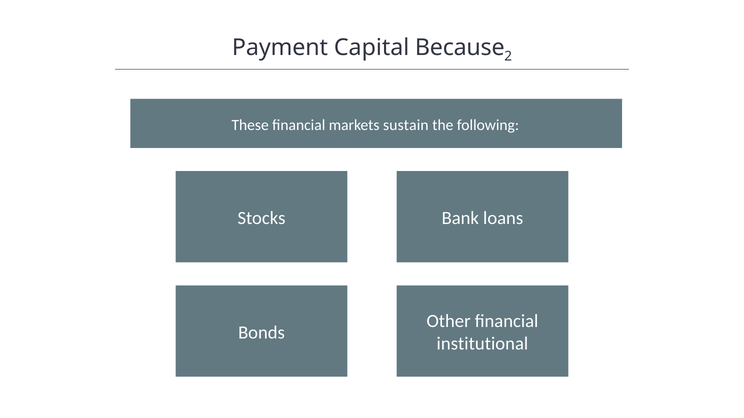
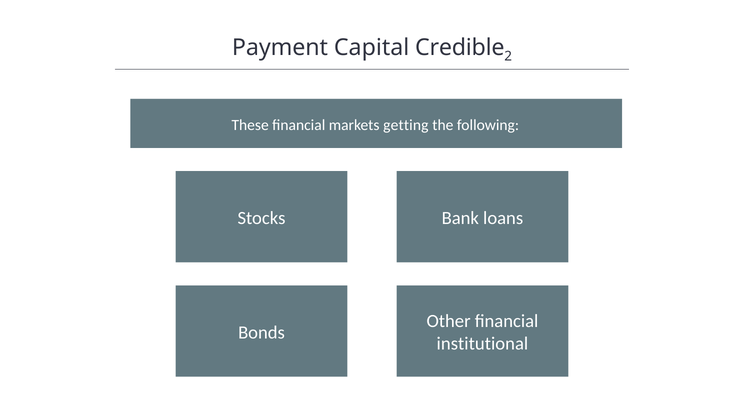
Because: Because -> Credible (460, 48)
sustain: sustain -> getting (406, 125)
